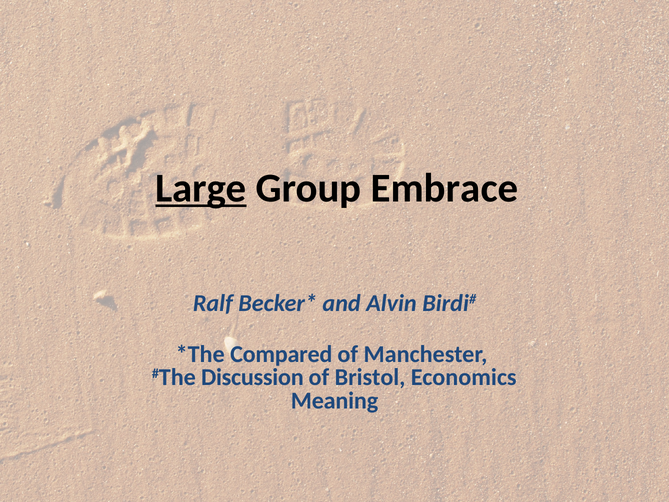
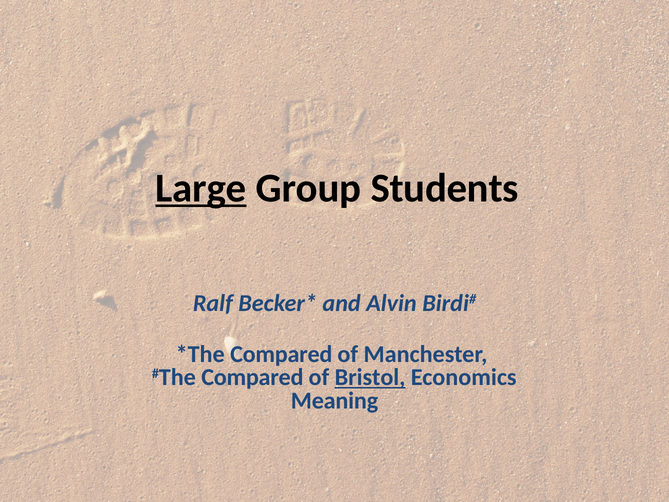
Embrace: Embrace -> Students (445, 188)
Discussion: Discussion -> Compared (252, 377)
Bristol underline: none -> present (370, 377)
